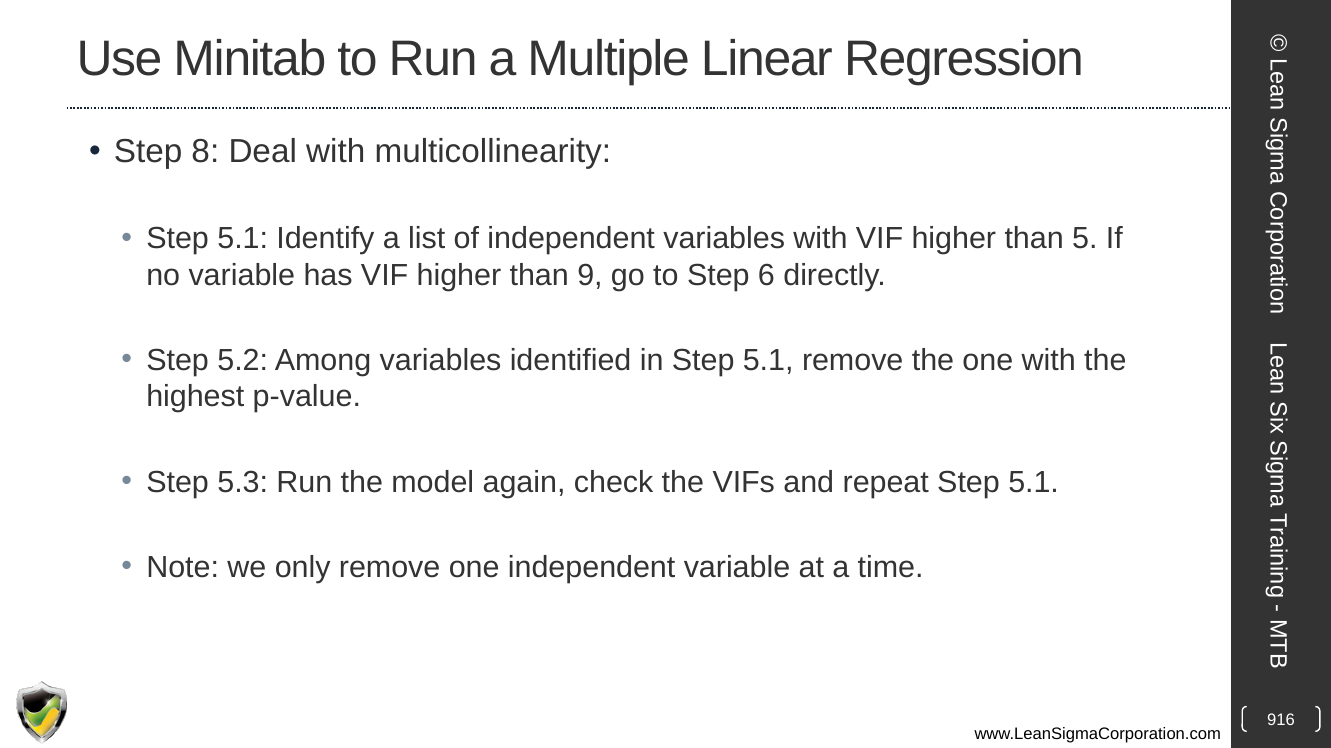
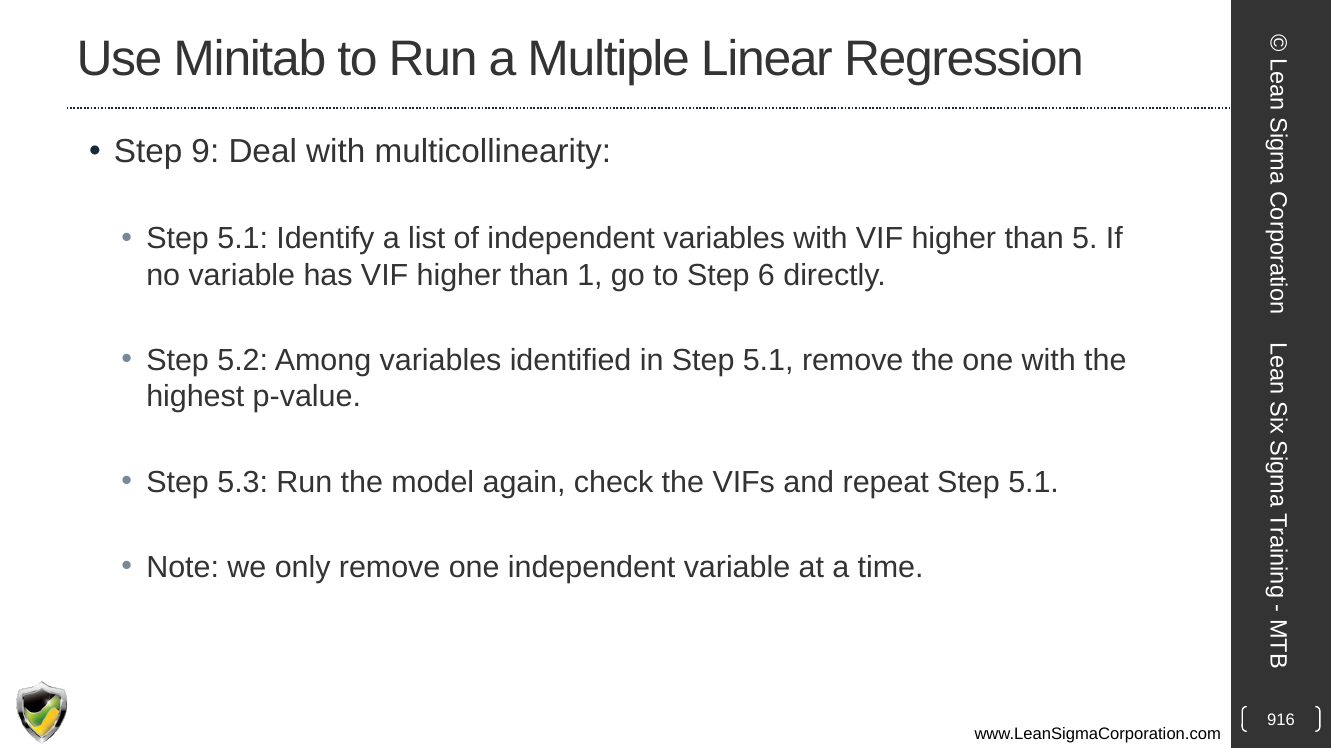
8: 8 -> 9 (205, 152)
9: 9 -> 1 (590, 275)
